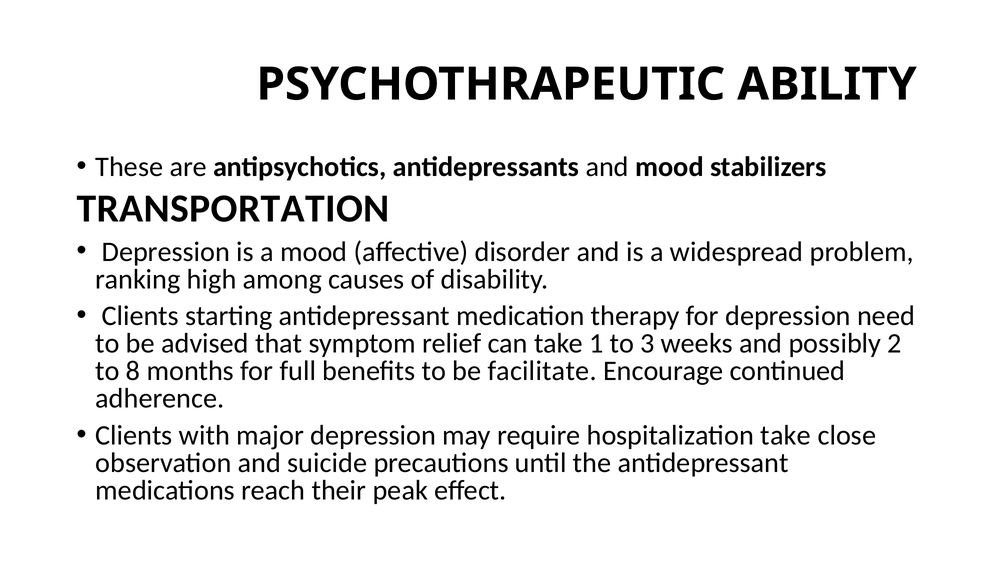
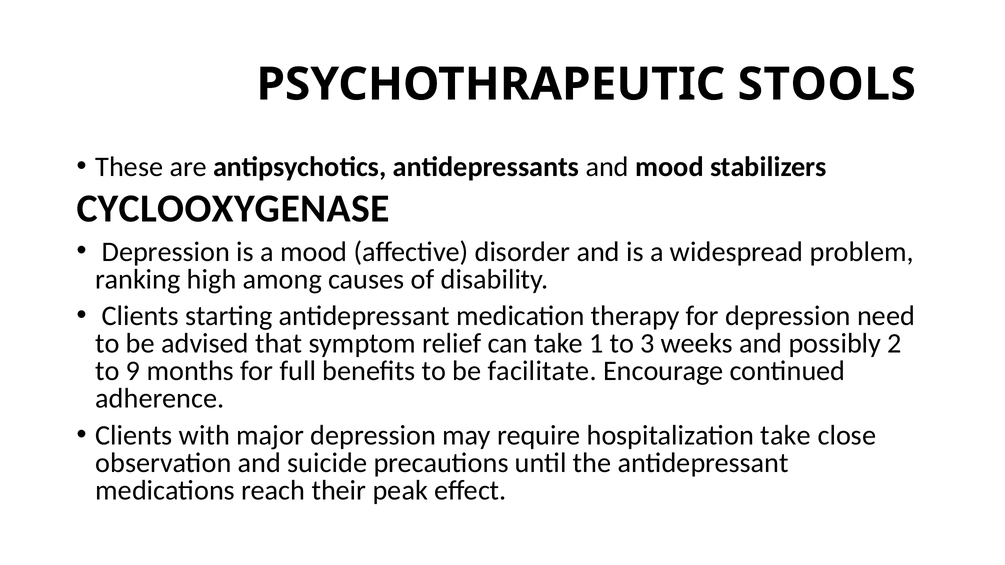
ABILITY: ABILITY -> STOOLS (827, 84)
TRANSPORTATION: TRANSPORTATION -> CYCLOOXYGENASE (233, 209)
8: 8 -> 9 (133, 371)
